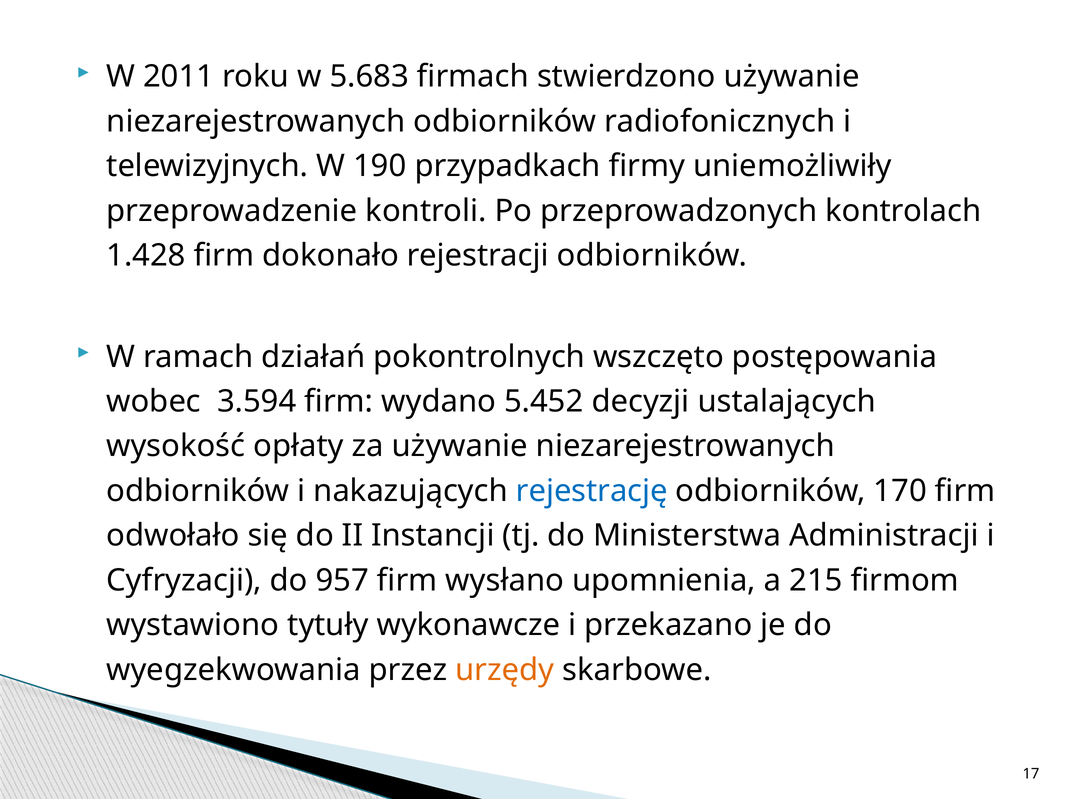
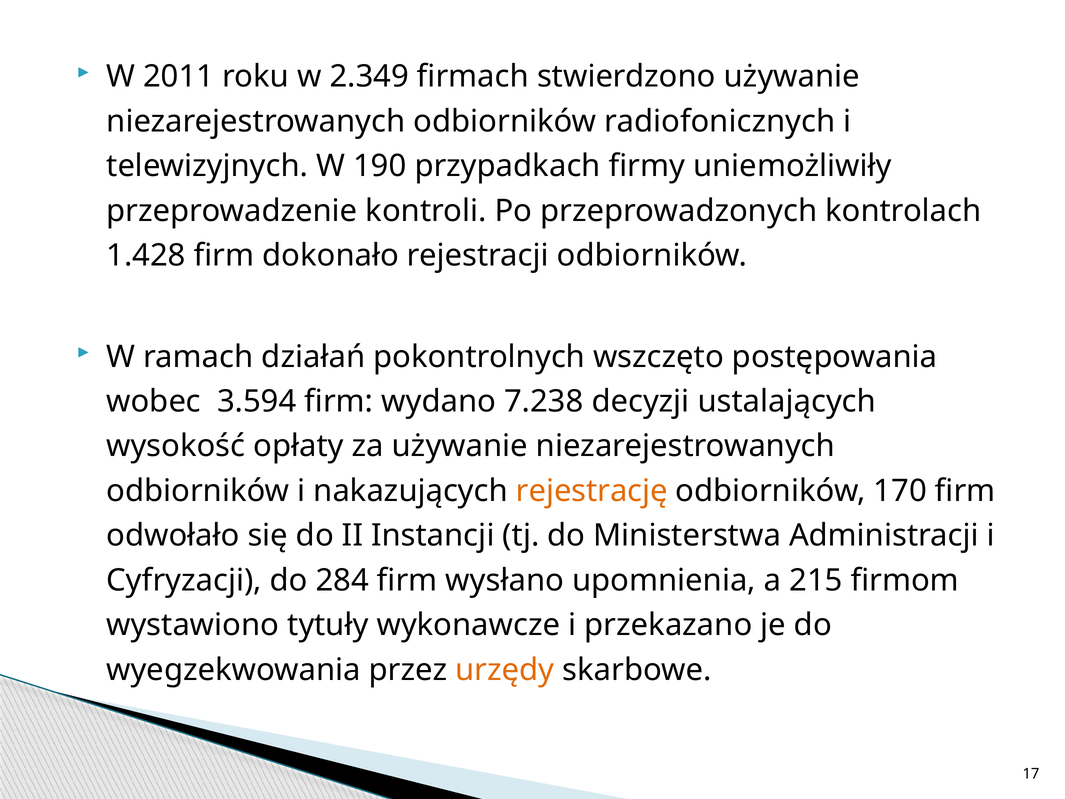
5.683: 5.683 -> 2.349 (369, 77)
5.452: 5.452 -> 7.238 (544, 401)
rejestrację colour: blue -> orange (592, 491)
957: 957 -> 284 (342, 580)
